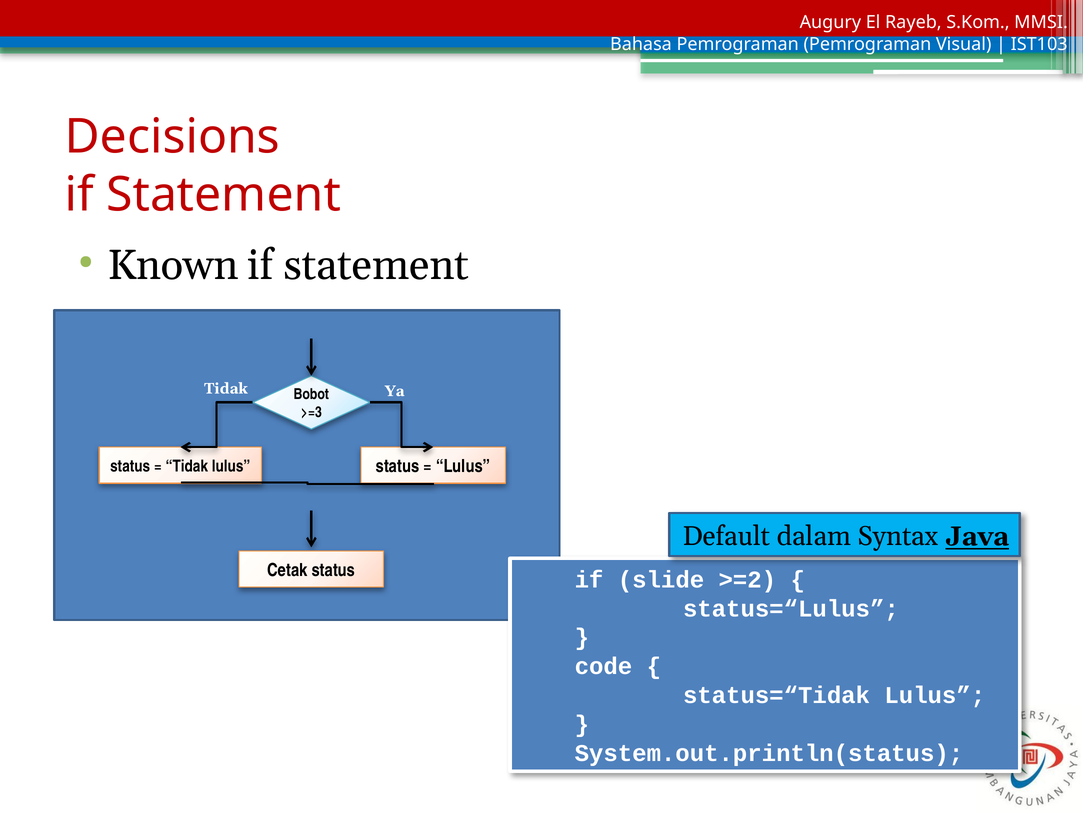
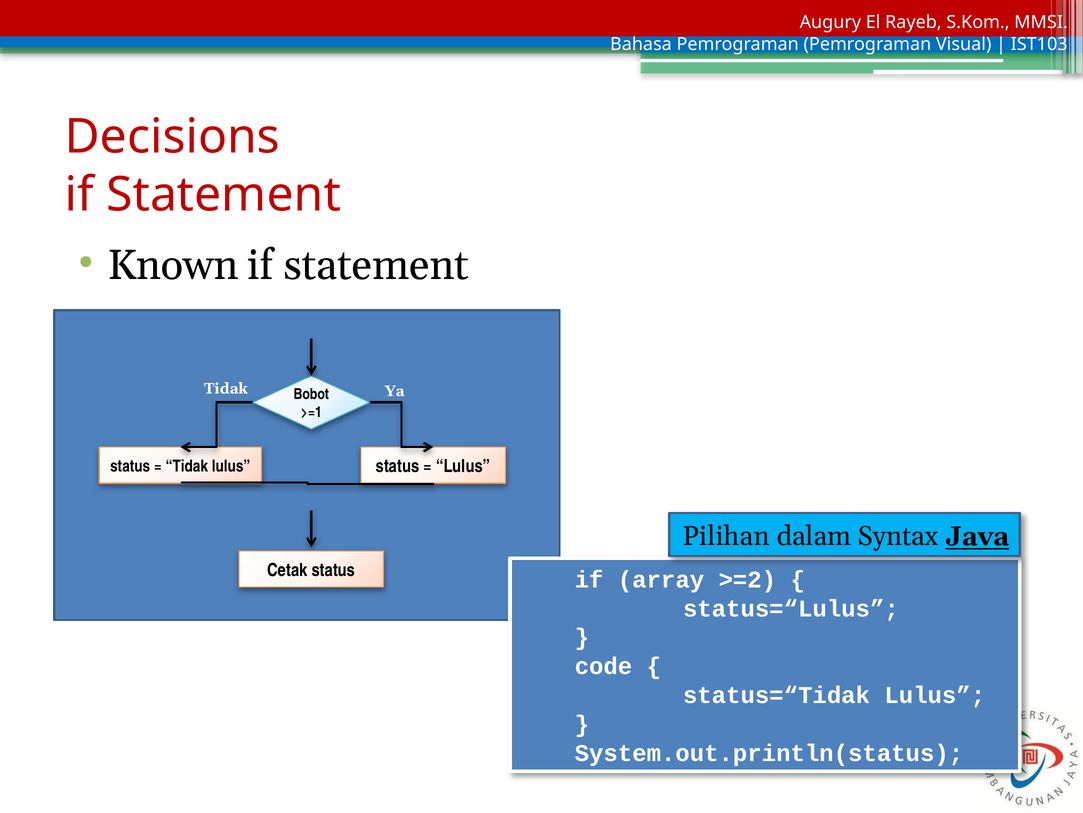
>=3: >=3 -> >=1 (311, 412)
Default: Default -> Pilihan (726, 536)
slide: slide -> array (661, 579)
